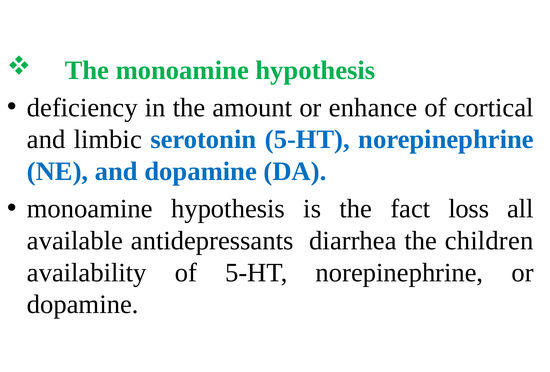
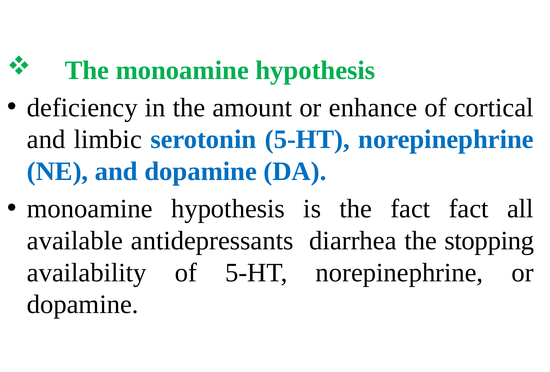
fact loss: loss -> fact (469, 209)
children: children -> stopping (489, 241)
